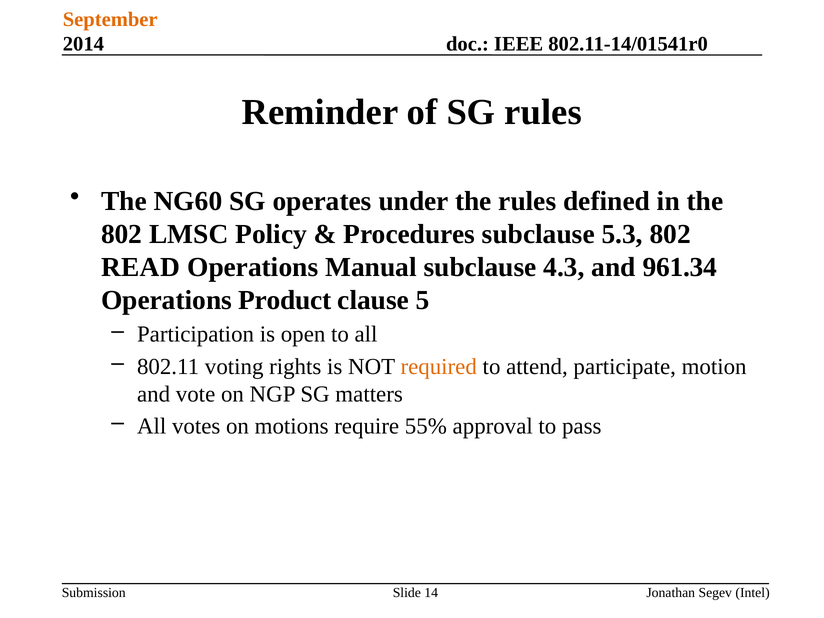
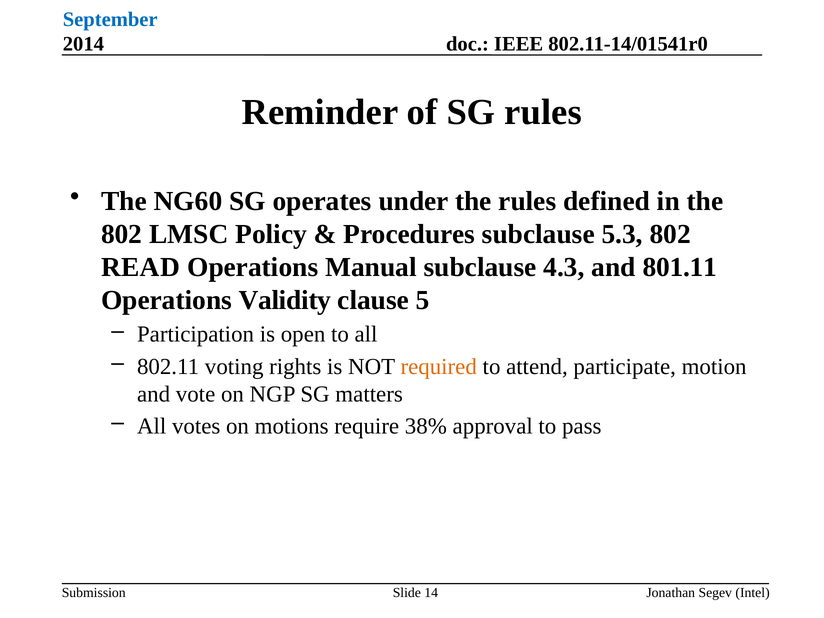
September colour: orange -> blue (110, 19)
961.34: 961.34 -> 801.11 (680, 267)
Product: Product -> Validity (285, 300)
55%: 55% -> 38% (426, 426)
